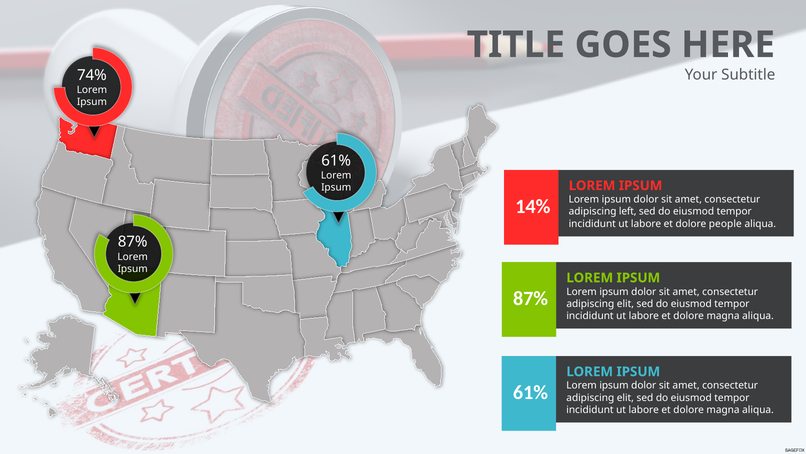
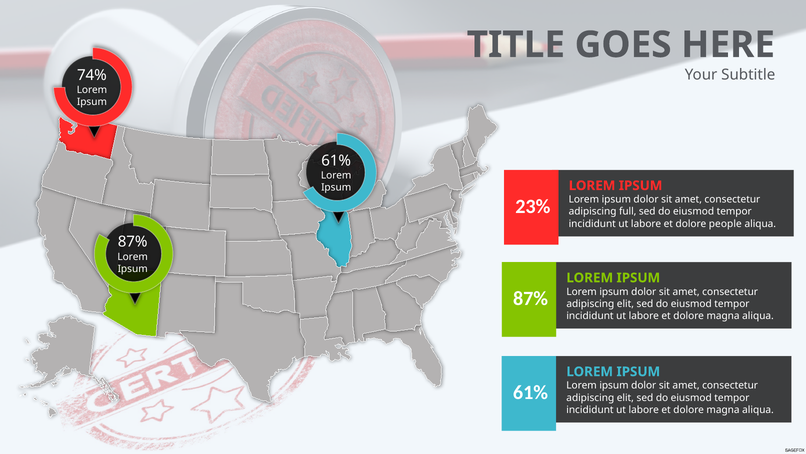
14%: 14% -> 23% (533, 206)
left: left -> full (628, 211)
